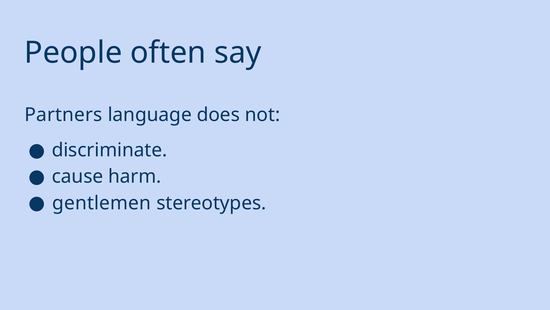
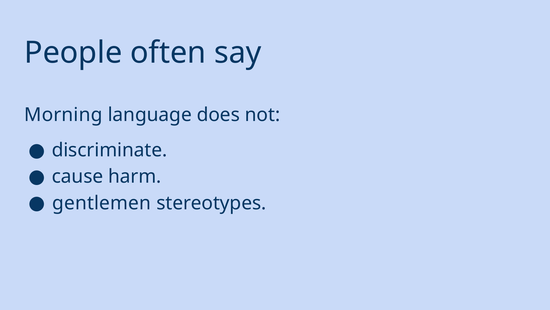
Partners: Partners -> Morning (63, 115)
